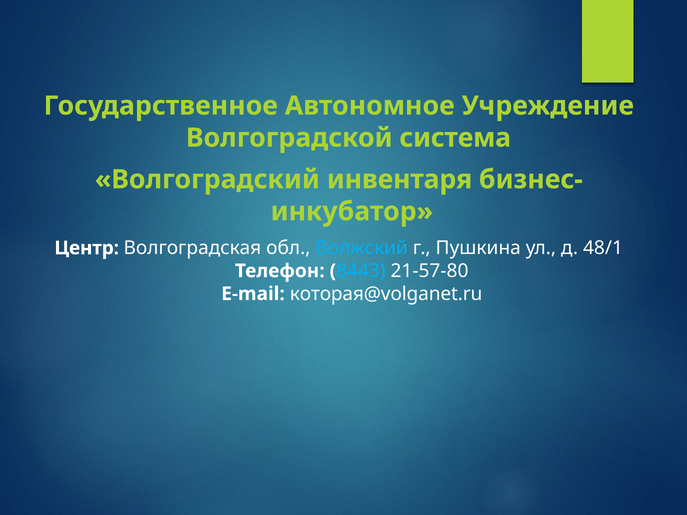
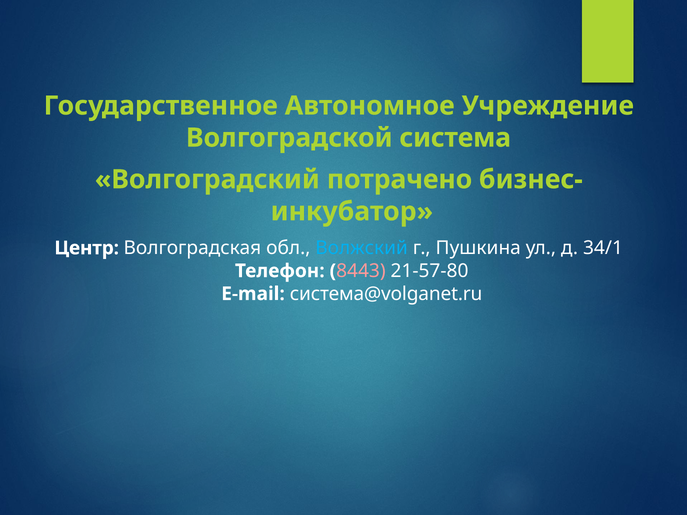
инвентаря: инвентаря -> потрачено (400, 180)
48/1: 48/1 -> 34/1 (603, 248)
8443 colour: light blue -> pink (361, 271)
которая@volganet.ru: которая@volganet.ru -> система@volganet.ru (386, 294)
